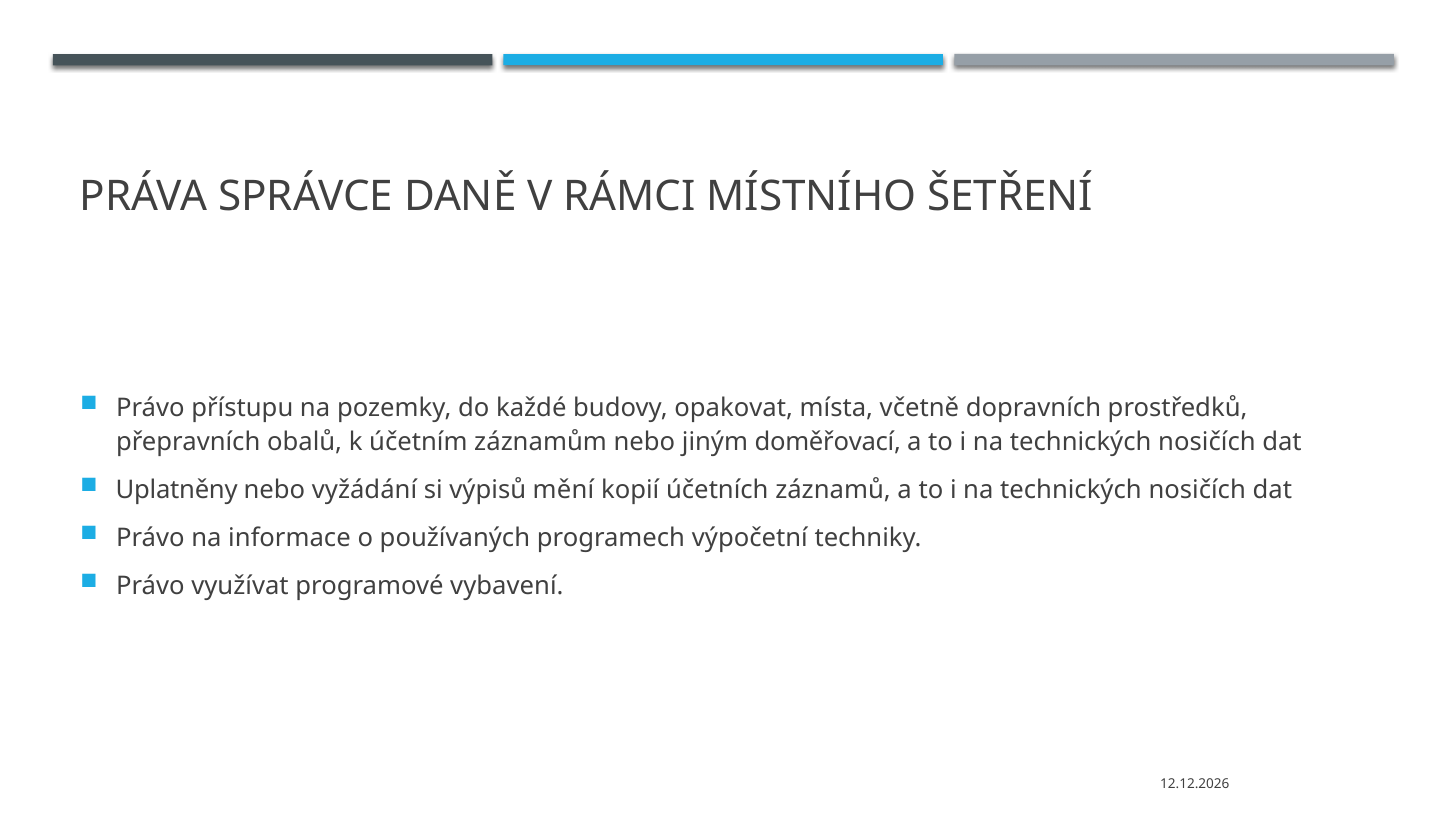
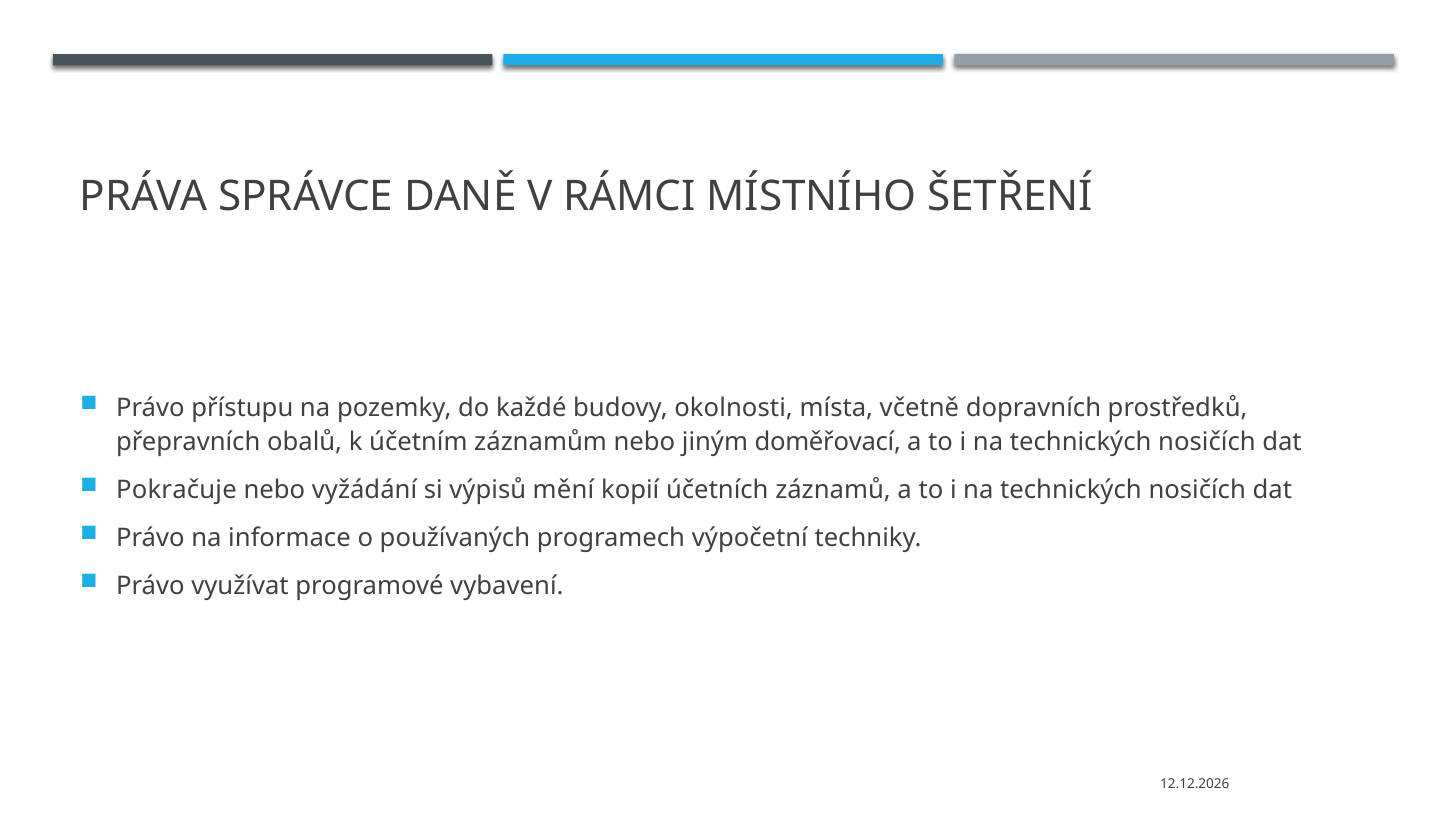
opakovat: opakovat -> okolnosti (734, 408)
Uplatněny: Uplatněny -> Pokračuje (176, 490)
